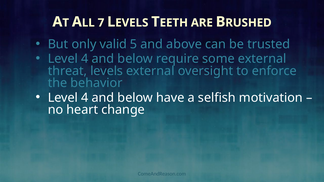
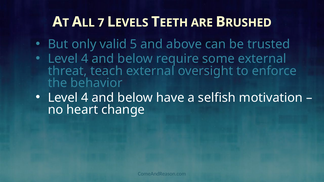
levels: levels -> teach (107, 71)
